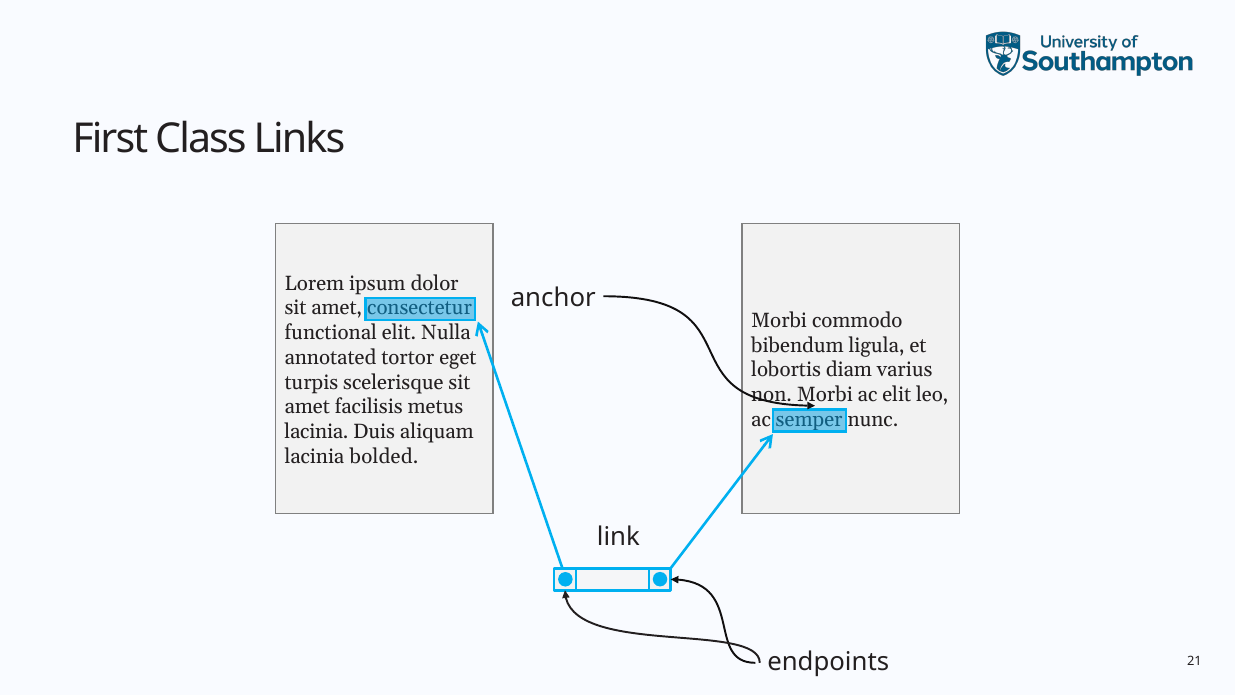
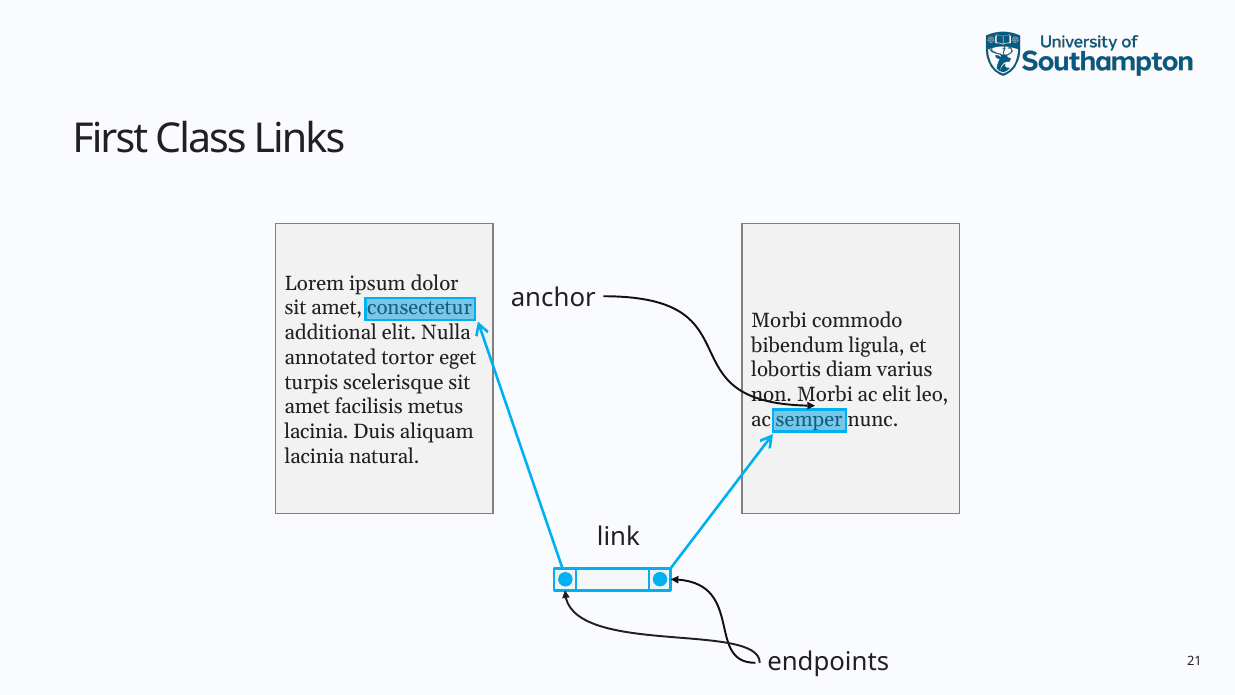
functional: functional -> additional (331, 333)
bolded: bolded -> natural (384, 456)
